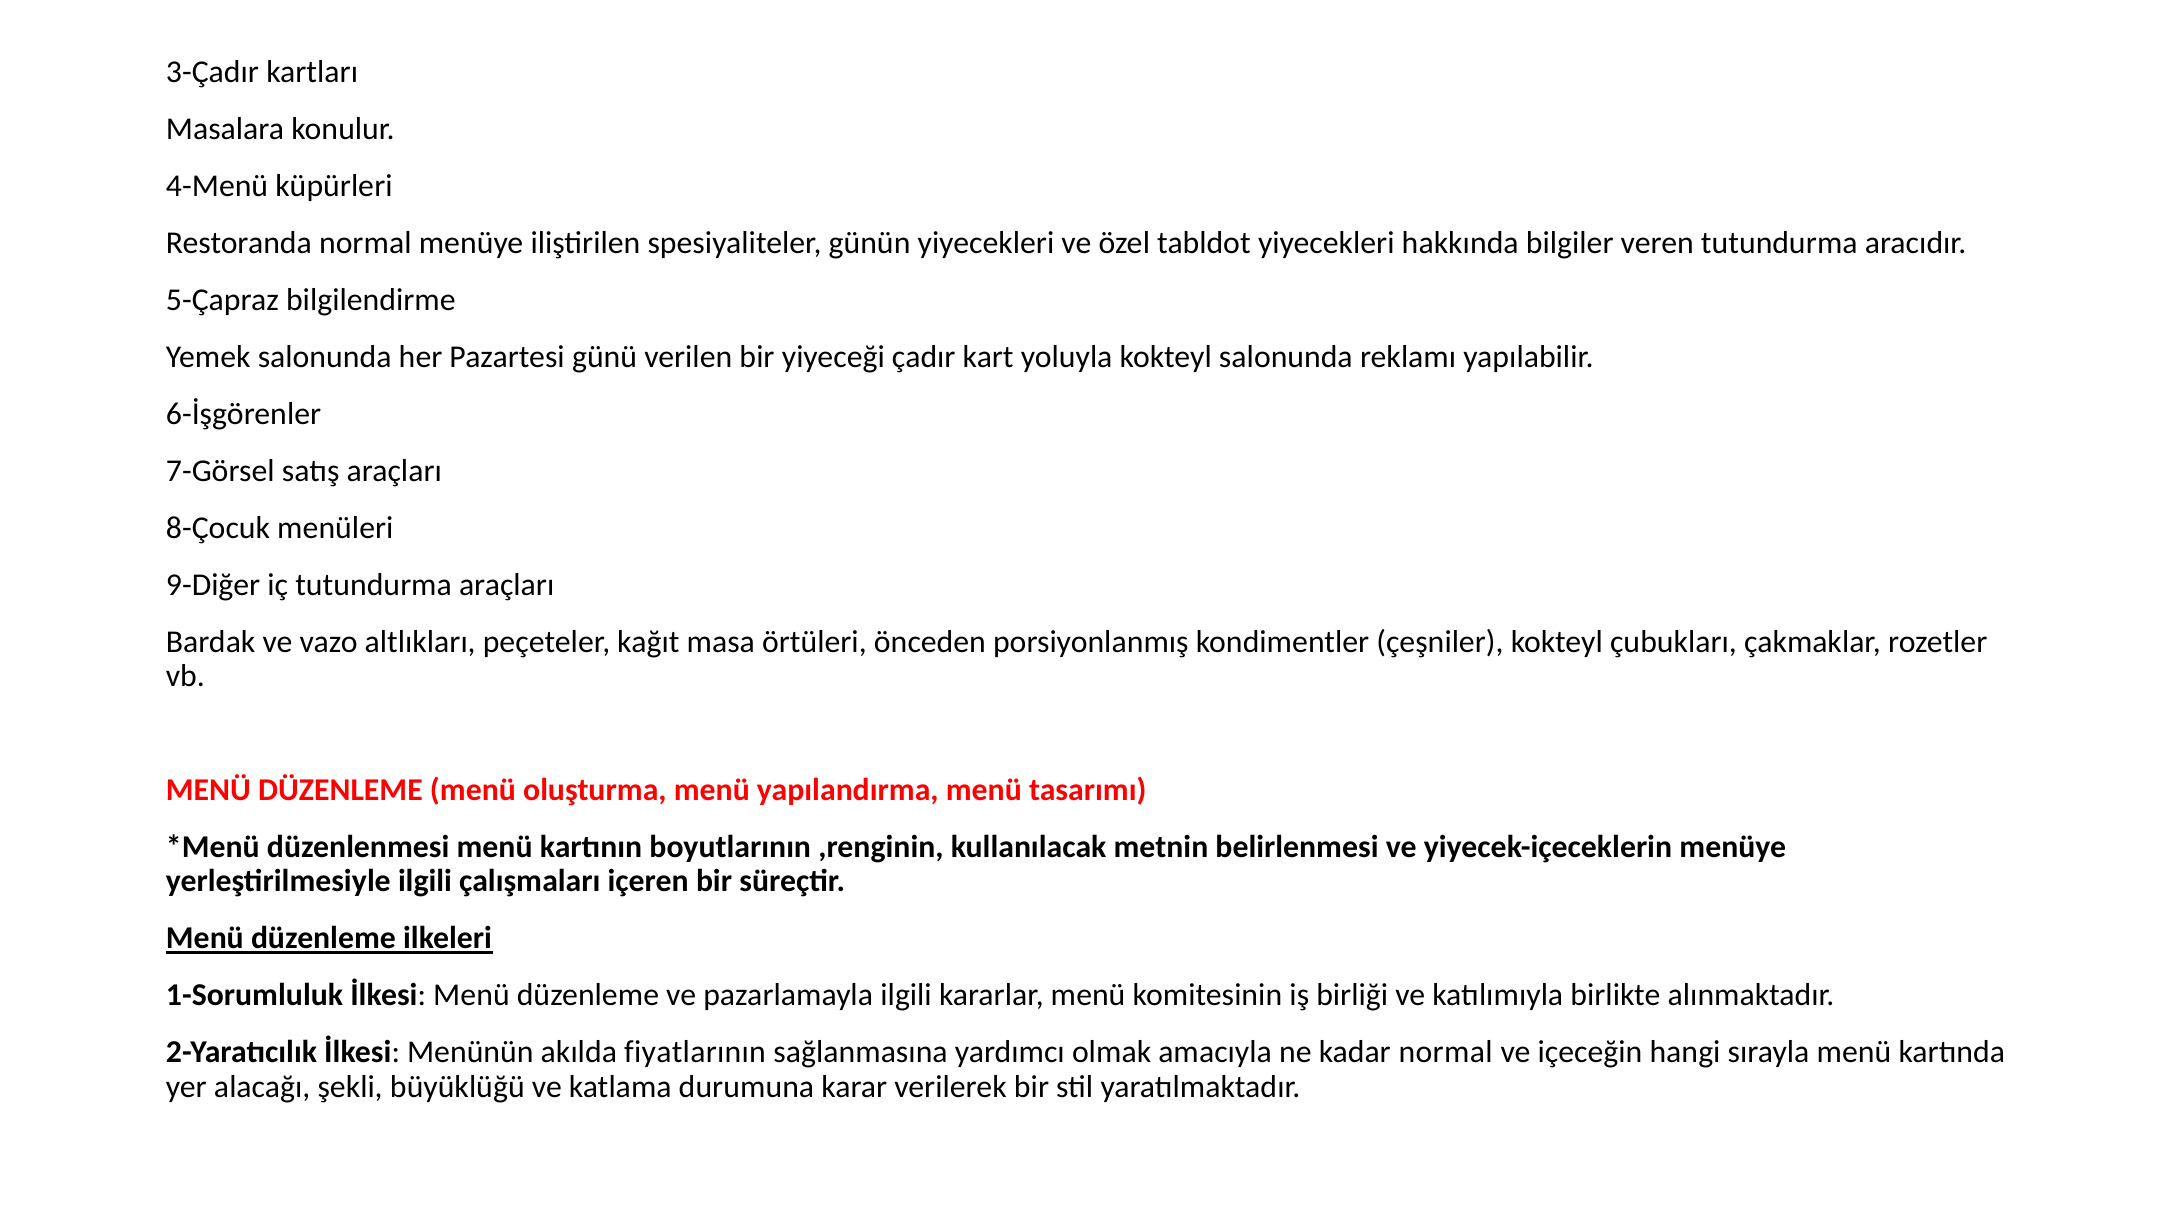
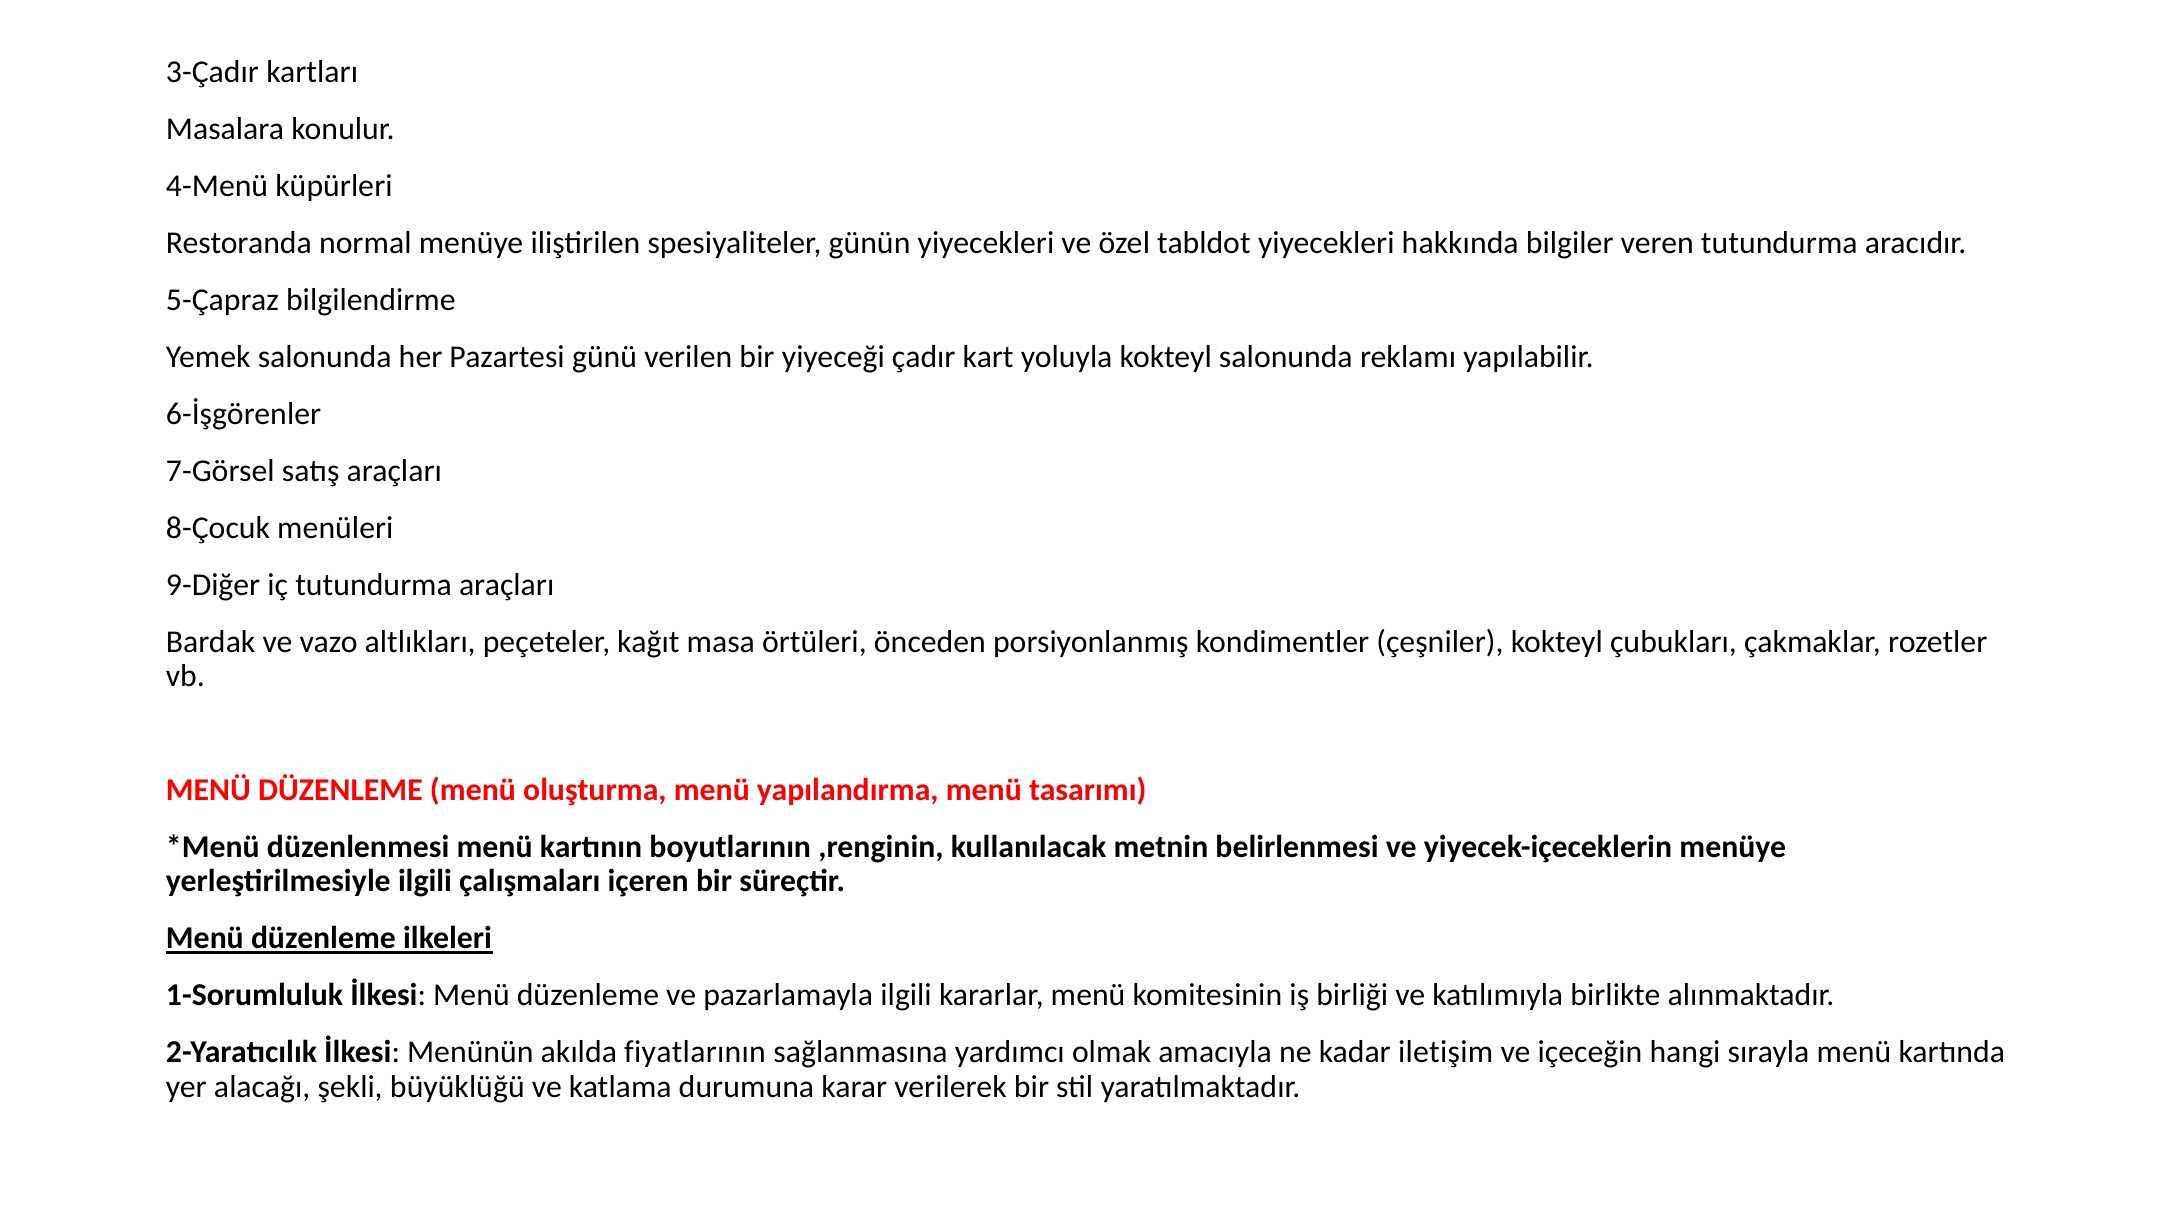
kadar normal: normal -> iletişim (1446, 1053)
